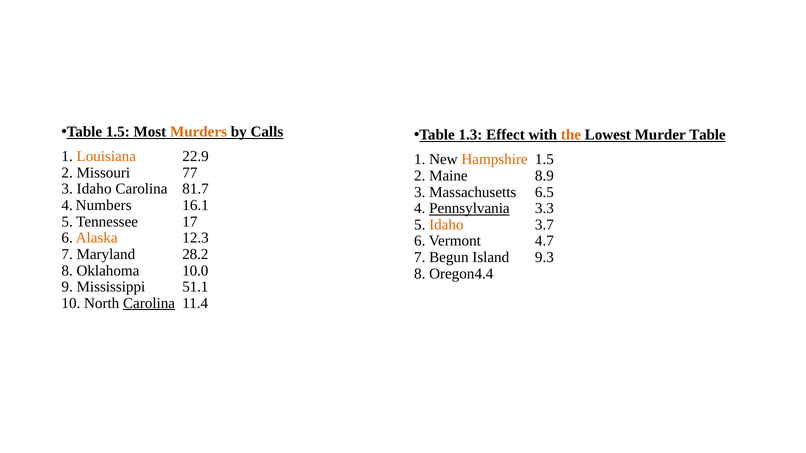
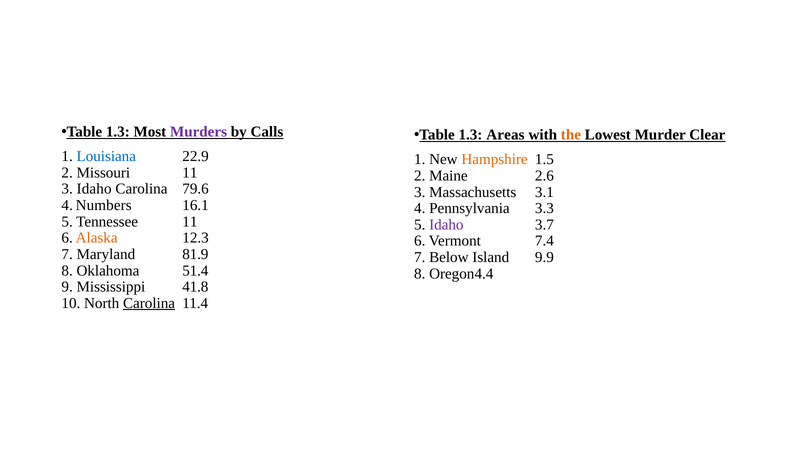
1.5: 1.5 -> 1.3 (118, 132)
Murders colour: orange -> purple (199, 132)
Effect: Effect -> Areas (505, 135)
Murder Table: Table -> Clear (707, 135)
Louisiana colour: orange -> blue (106, 157)
Missouri 77: 77 -> 11 (190, 173)
8.9: 8.9 -> 2.6 (544, 176)
81.7: 81.7 -> 79.6 (196, 189)
6.5: 6.5 -> 3.1 (544, 192)
Pennsylvania underline: present -> none (469, 209)
Tennessee 17: 17 -> 11 (190, 222)
Idaho colour: orange -> purple (446, 225)
4.7: 4.7 -> 7.4 (544, 241)
28.2: 28.2 -> 81.9 (195, 254)
Begun: Begun -> Below (449, 258)
9.3: 9.3 -> 9.9 (544, 258)
10.0: 10.0 -> 51.4 (195, 271)
51.1: 51.1 -> 41.8 (195, 287)
